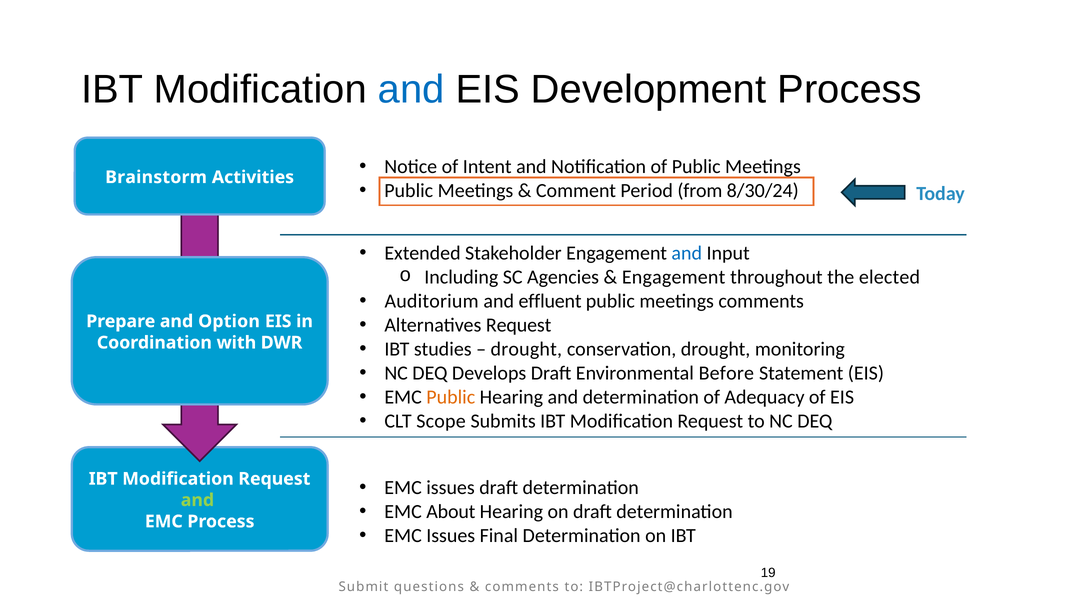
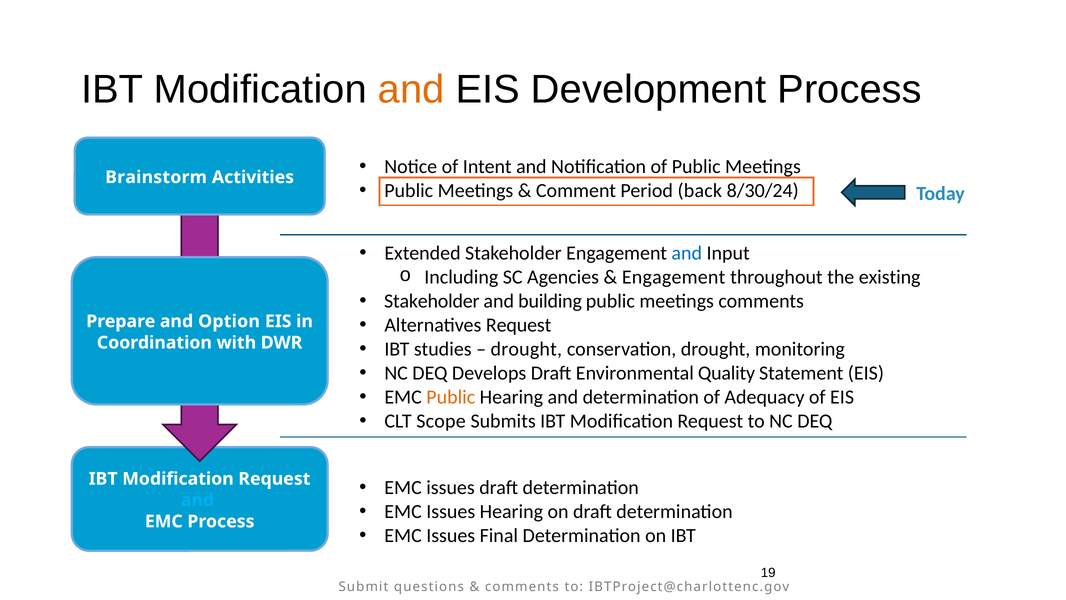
and colour: blue -> orange (411, 90)
from: from -> back (700, 191)
elected: elected -> existing (890, 277)
Auditorium: Auditorium -> Stakeholder (432, 301)
effluent: effluent -> building (550, 301)
Before: Before -> Quality (727, 373)
and colour: light green -> light blue (197, 500)
About: About -> Issues (451, 512)
